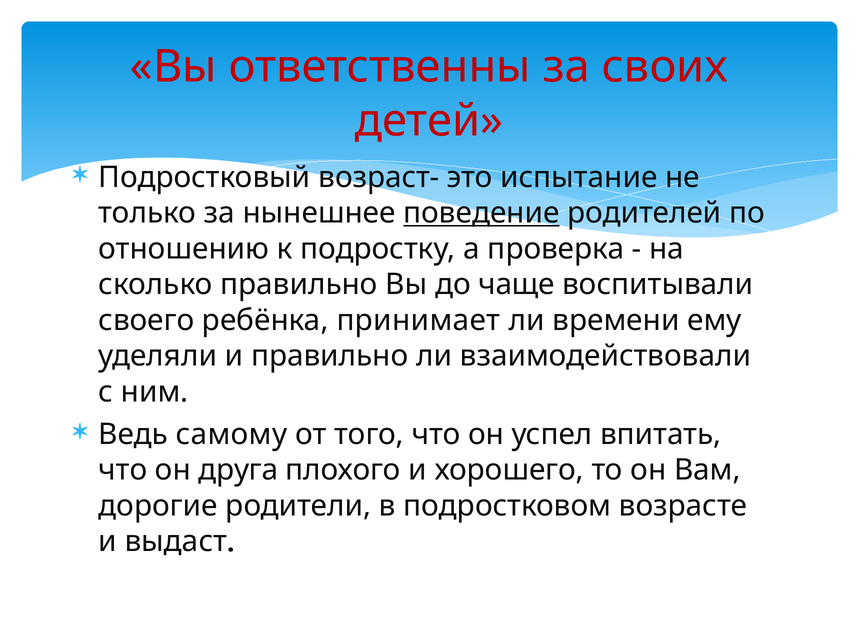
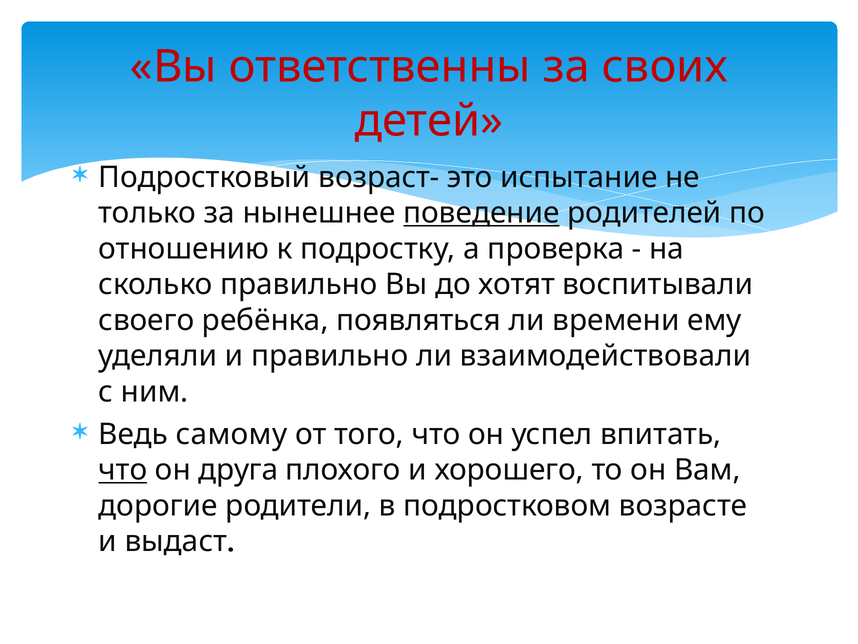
чаще: чаще -> хотят (517, 284)
принимает: принимает -> появляться (419, 320)
что underline: none -> present (123, 470)
